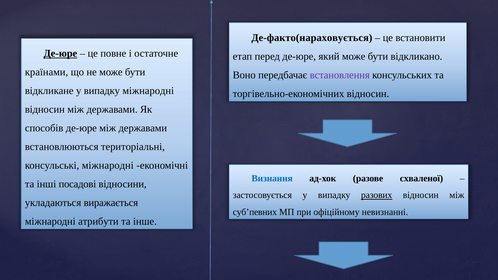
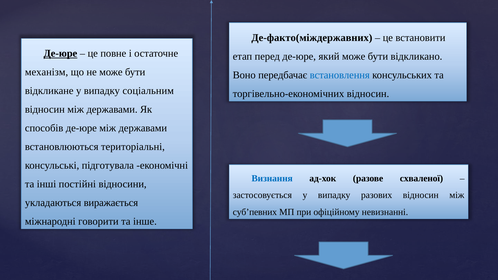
Де-факто(нараховується: Де-факто(нараховується -> Де-факто(міждержавних (312, 38)
країнами: країнами -> механізм (47, 72)
встановлення colour: purple -> blue (340, 75)
випадку міжнародні: міжнародні -> соціальним (148, 91)
консульські міжнародні: міжнародні -> підготувала (108, 166)
посадові: посадові -> постійні (77, 184)
разових underline: present -> none (377, 195)
атрибути: атрибути -> говорити (98, 222)
